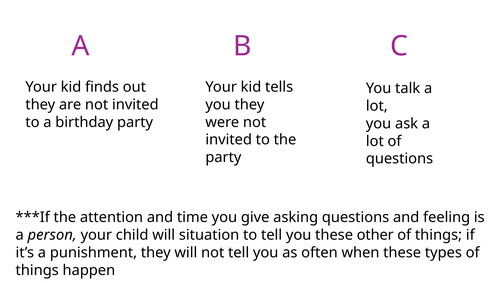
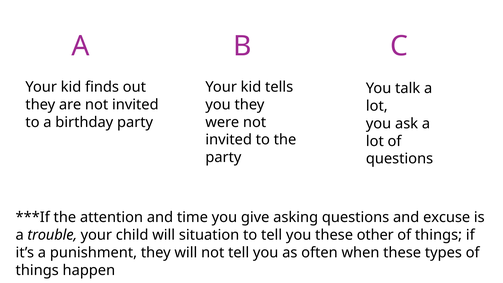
feeling: feeling -> excuse (447, 217)
person: person -> trouble (52, 235)
